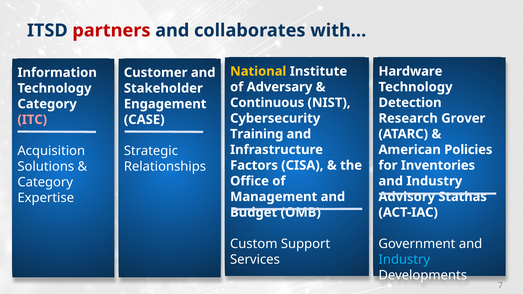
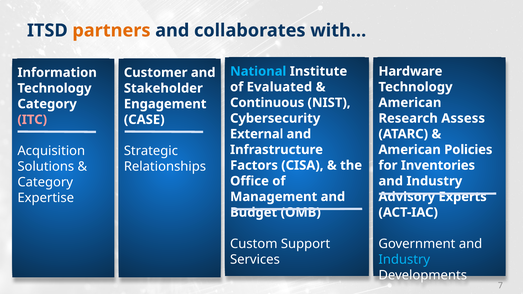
partners colour: red -> orange (111, 30)
National colour: yellow -> light blue (258, 71)
Adversary: Adversary -> Evaluated (279, 87)
Detection: Detection -> American (410, 103)
Grover: Grover -> Assess (463, 118)
Training: Training -> External (257, 134)
Stathas: Stathas -> Experts (463, 197)
